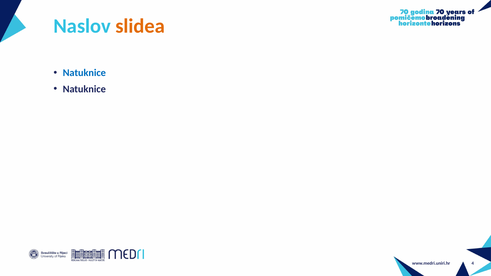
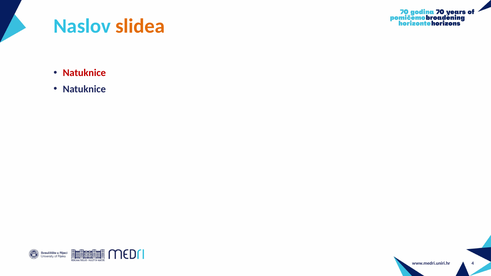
Natuknice colour: blue -> red (84, 73)
